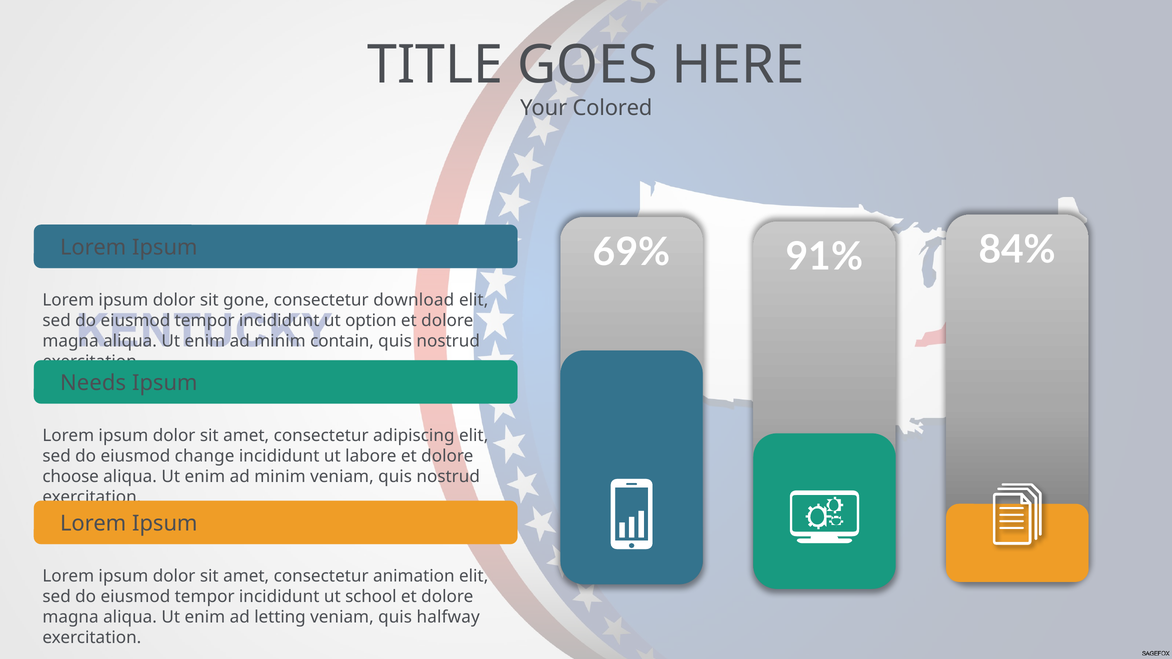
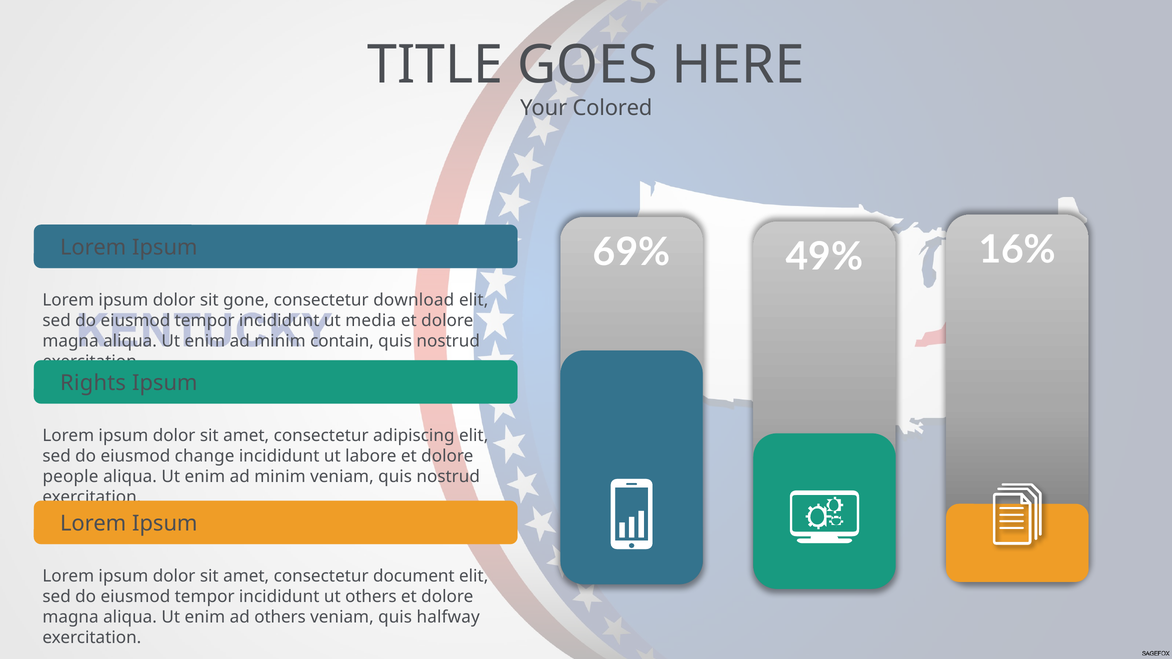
84%: 84% -> 16% (1017, 250)
91%: 91% -> 49% (824, 257)
option: option -> media (371, 321)
Needs: Needs -> Rights (93, 383)
choose: choose -> people (70, 477)
animation: animation -> document (414, 576)
ut school: school -> others (371, 597)
ad letting: letting -> others (280, 617)
